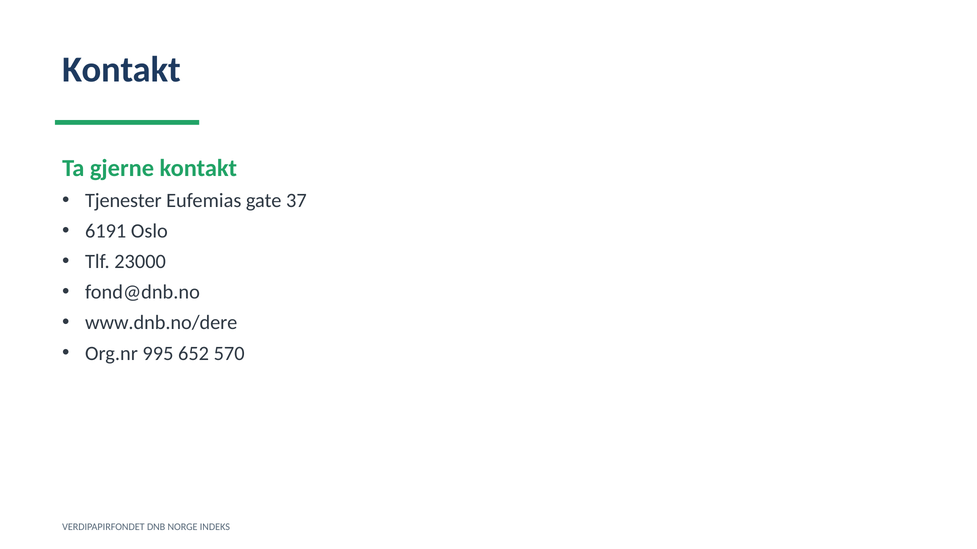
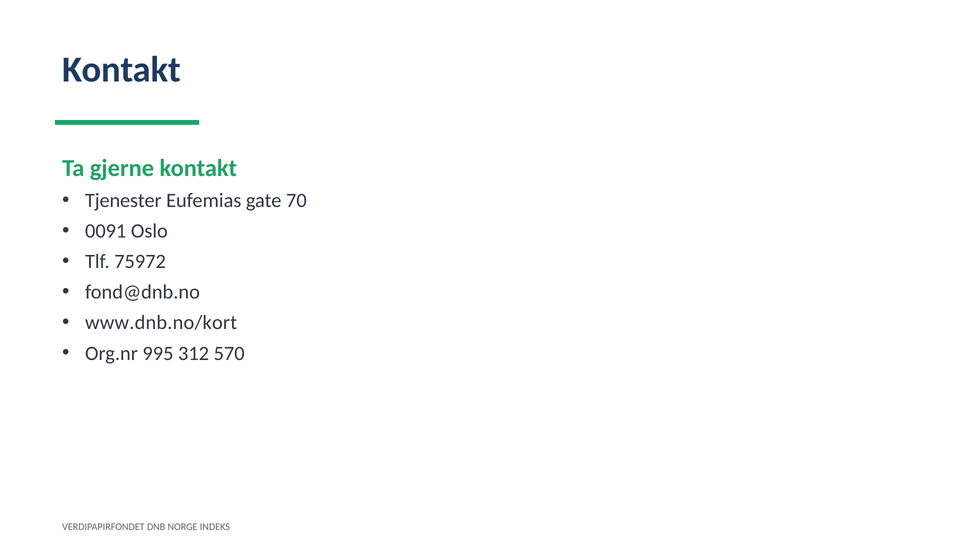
37: 37 -> 70 (296, 201)
6191: 6191 -> 0091 (106, 231)
23000: 23000 -> 75972 (140, 262)
www.dnb.no/dere: www.dnb.no/dere -> www.dnb.no/kort (161, 323)
652: 652 -> 312 (194, 354)
